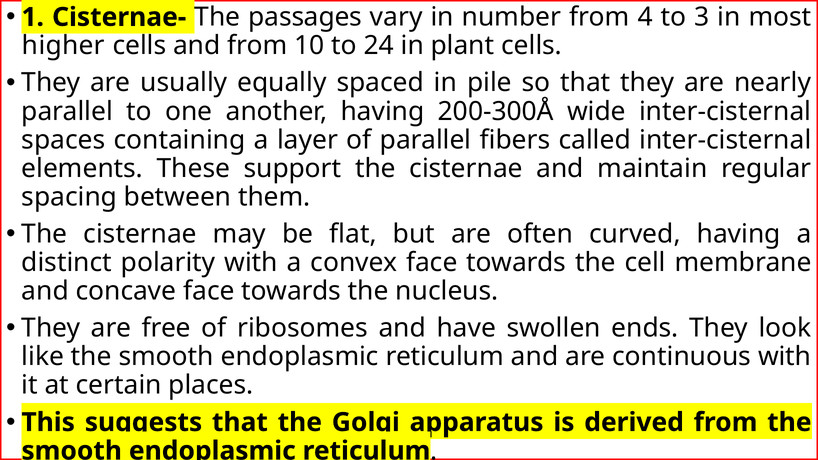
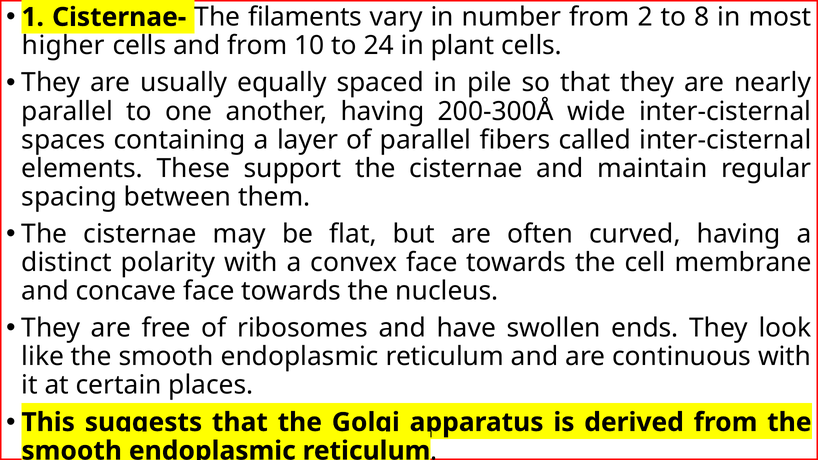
passages: passages -> filaments (305, 17)
4: 4 -> 2 (645, 17)
3: 3 -> 8 (702, 17)
